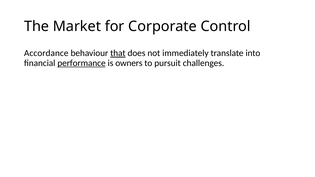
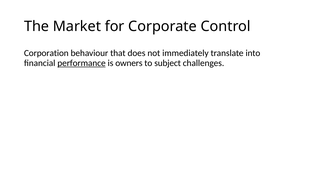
Accordance: Accordance -> Corporation (46, 53)
that underline: present -> none (118, 53)
pursuit: pursuit -> subject (168, 63)
